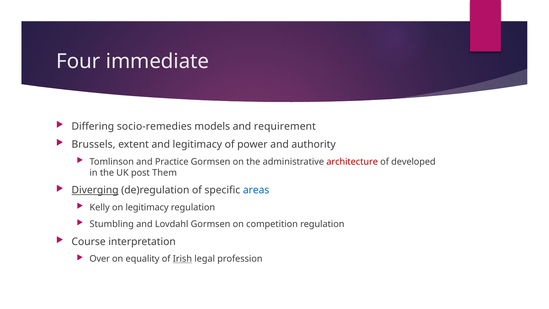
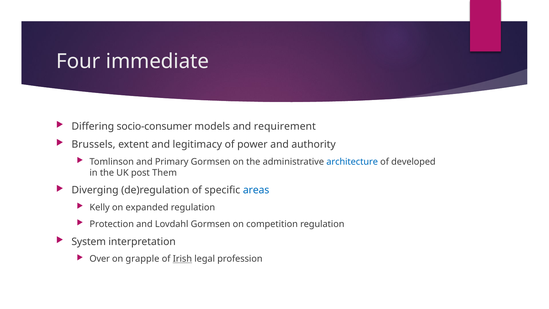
socio-remedies: socio-remedies -> socio-consumer (154, 126)
Practice: Practice -> Primary (172, 162)
architecture colour: red -> blue (352, 162)
Diverging underline: present -> none (95, 190)
on legitimacy: legitimacy -> expanded (147, 207)
Stumbling: Stumbling -> Protection (112, 224)
Course: Course -> System (89, 241)
equality: equality -> grapple (142, 259)
